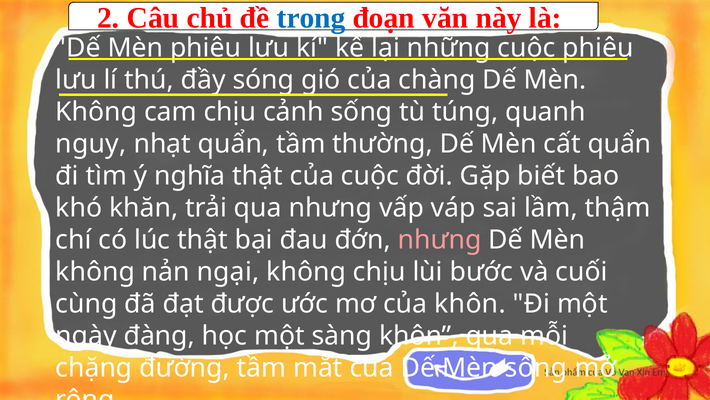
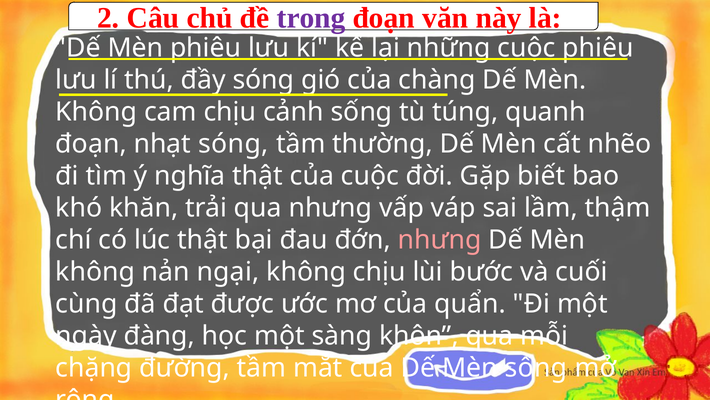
trong colour: blue -> purple (311, 18)
nguy: nguy -> đoạn (91, 144)
nhạt quẩn: quẩn -> sóng (233, 144)
cất quẩn: quẩn -> nhẽo (620, 144)
của khôn: khôn -> quẩn (470, 304)
